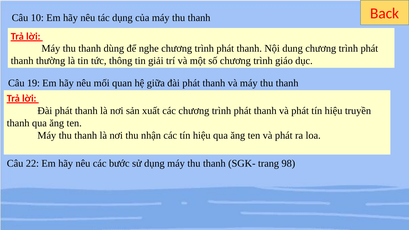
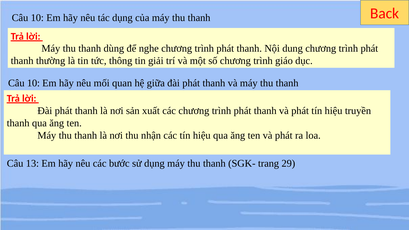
19: 19 -> 10 (33, 83)
22: 22 -> 13 (32, 164)
98: 98 -> 29 (288, 164)
